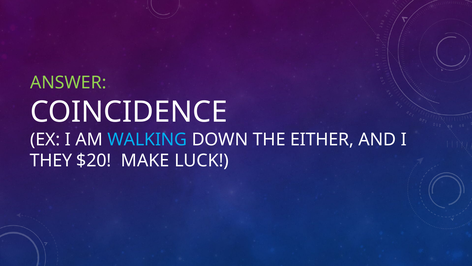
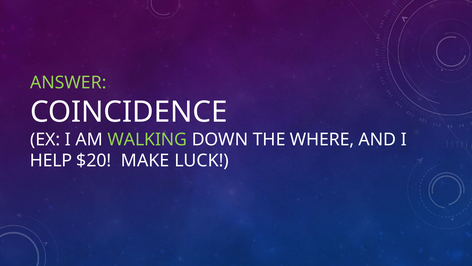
WALKING colour: light blue -> light green (147, 139)
EITHER: EITHER -> WHERE (322, 139)
THEY: THEY -> HELP (51, 160)
